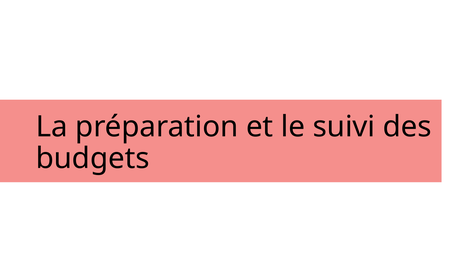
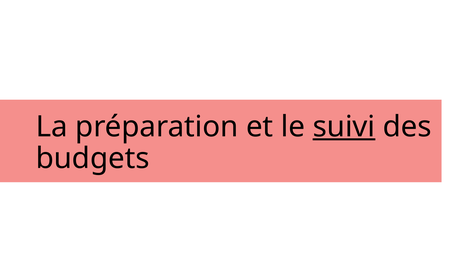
suivi underline: none -> present (344, 127)
